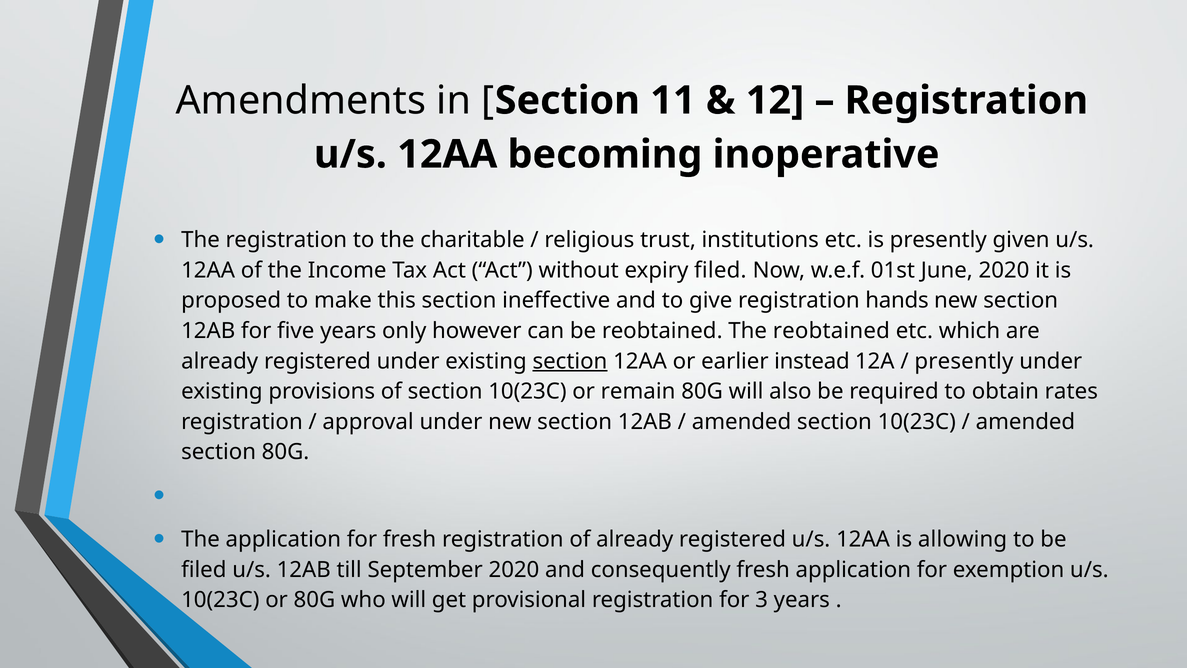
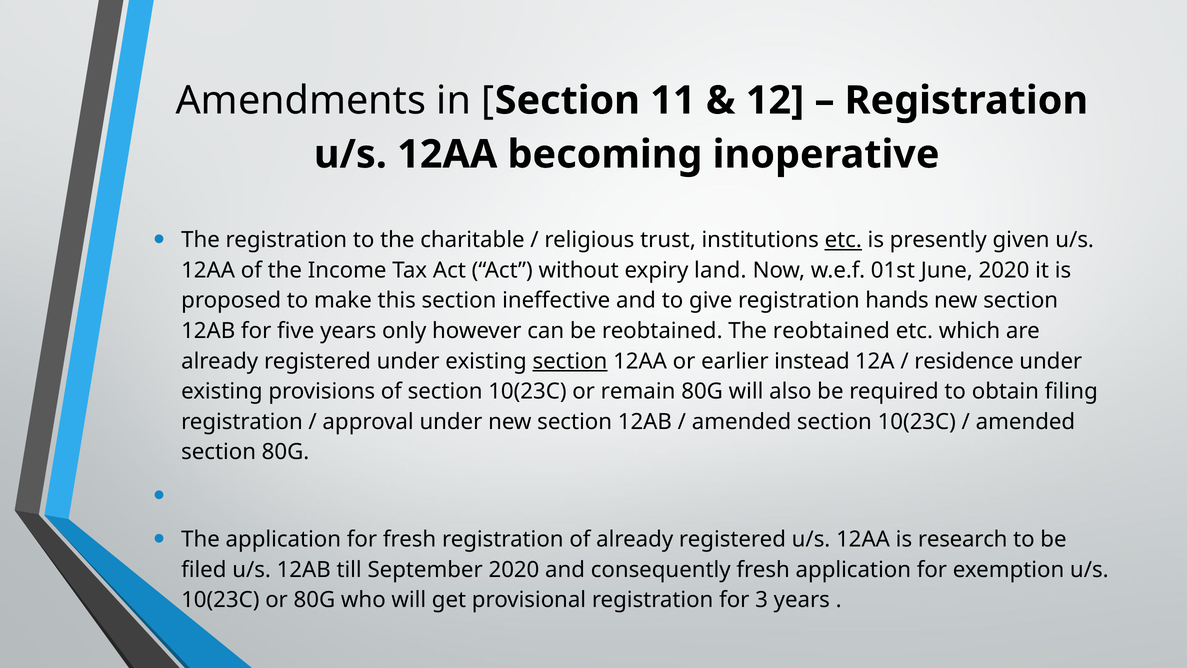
etc underline: none -> present (843, 240)
expiry filed: filed -> land (720, 270)
presently: presently -> residence (964, 361)
rates: rates -> filing (1071, 391)
allowing: allowing -> research (963, 539)
